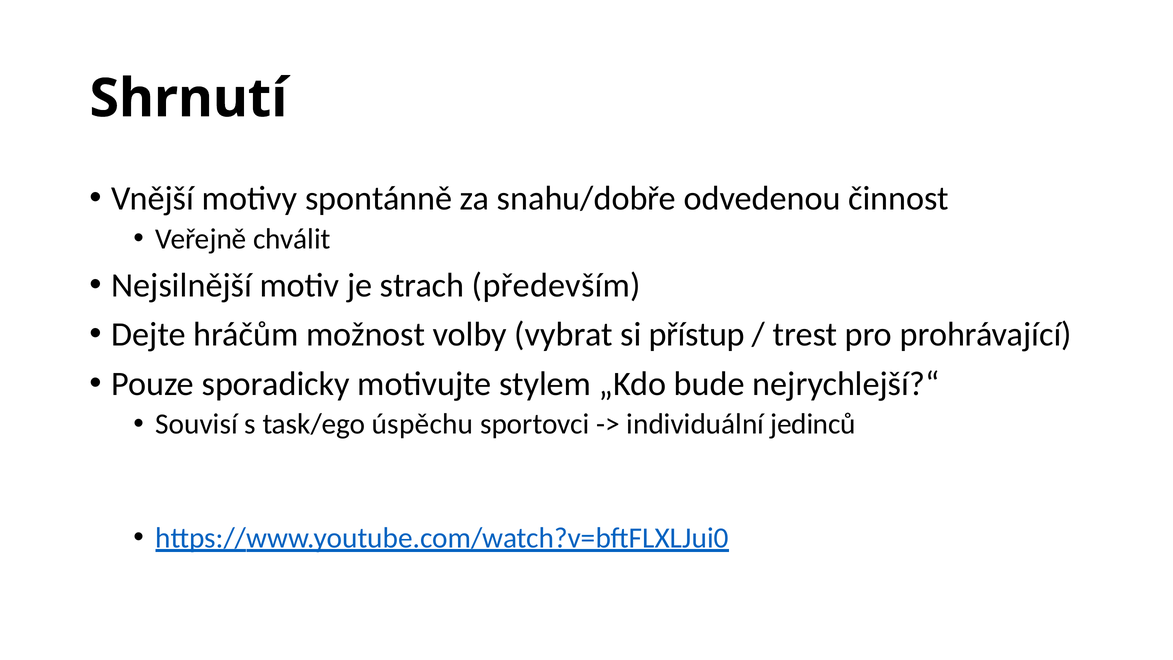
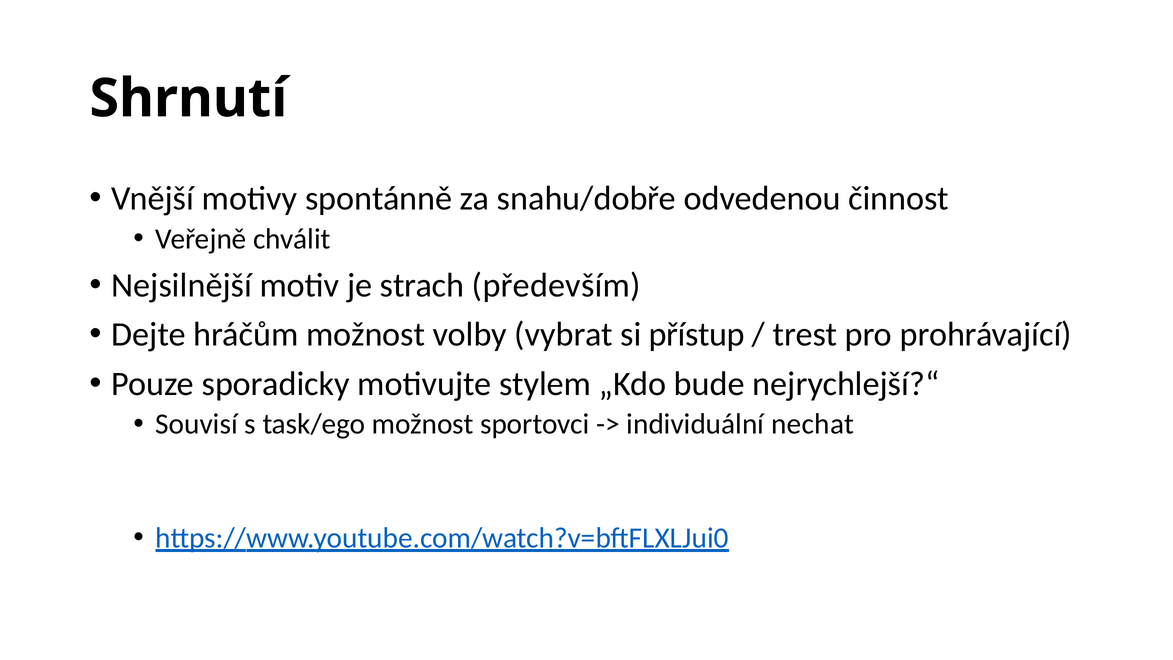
task/ego úspěchu: úspěchu -> možnost (423, 424)
jedinců: jedinců -> nechat (813, 424)
